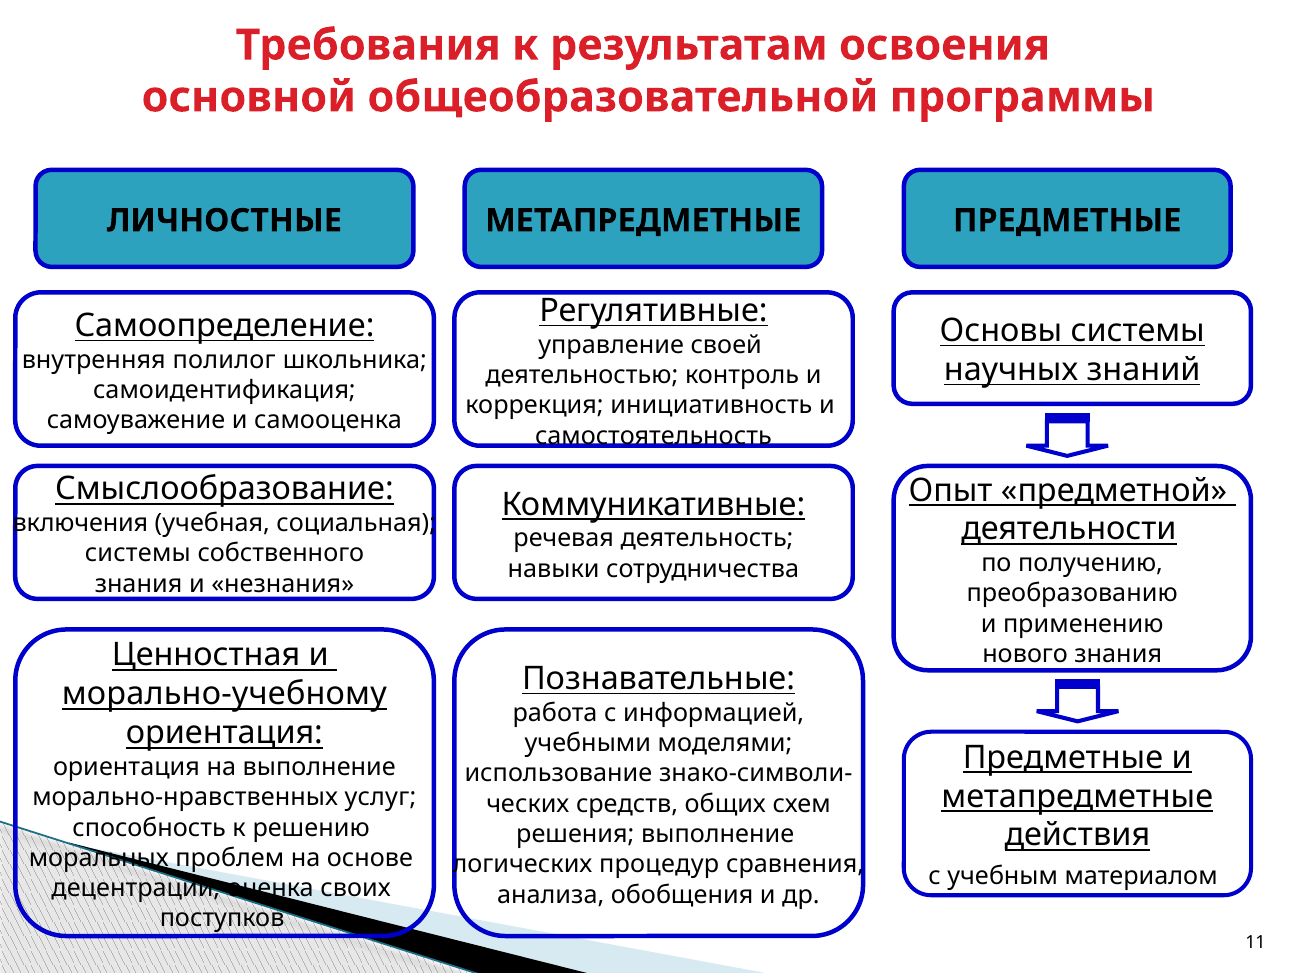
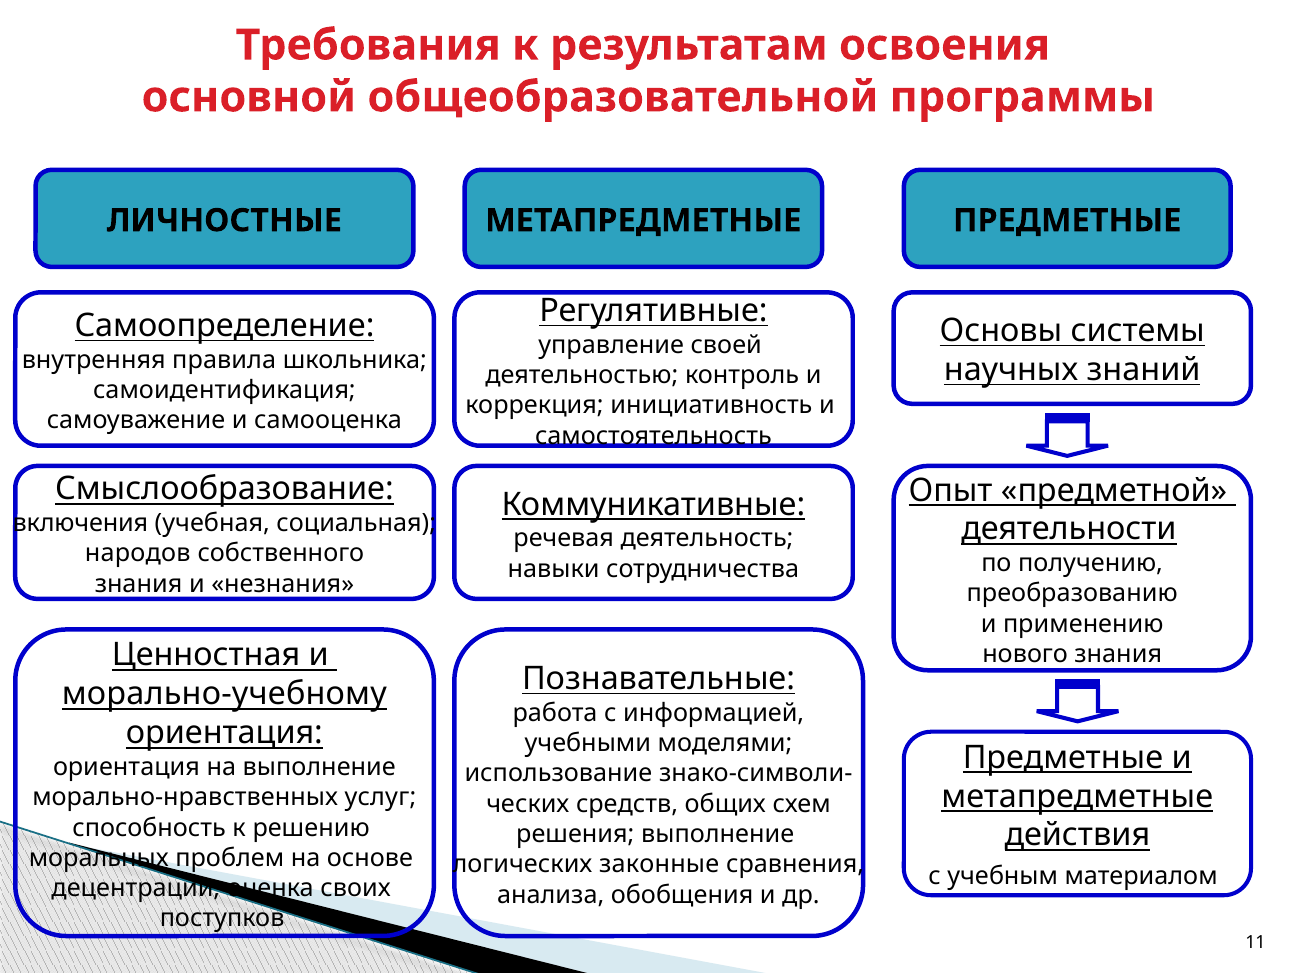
полилог: полилог -> правила (224, 360)
системы: системы -> народов (138, 553)
процедур: процедур -> законные (659, 864)
